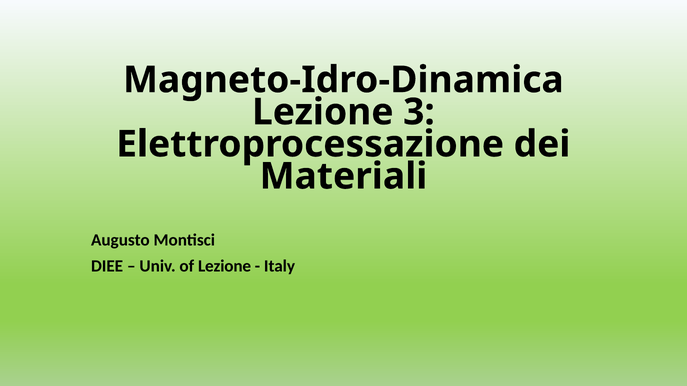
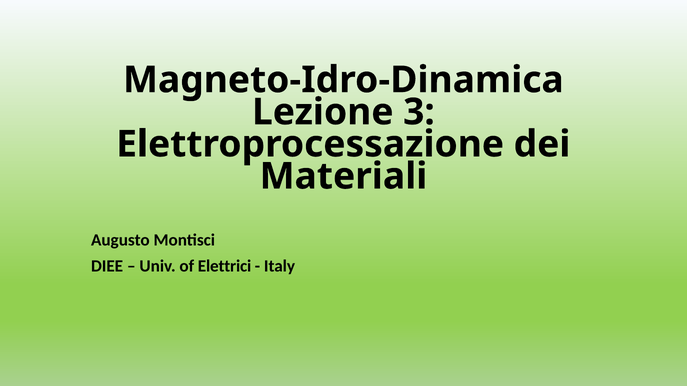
of Lezione: Lezione -> Elettrici (225, 266)
